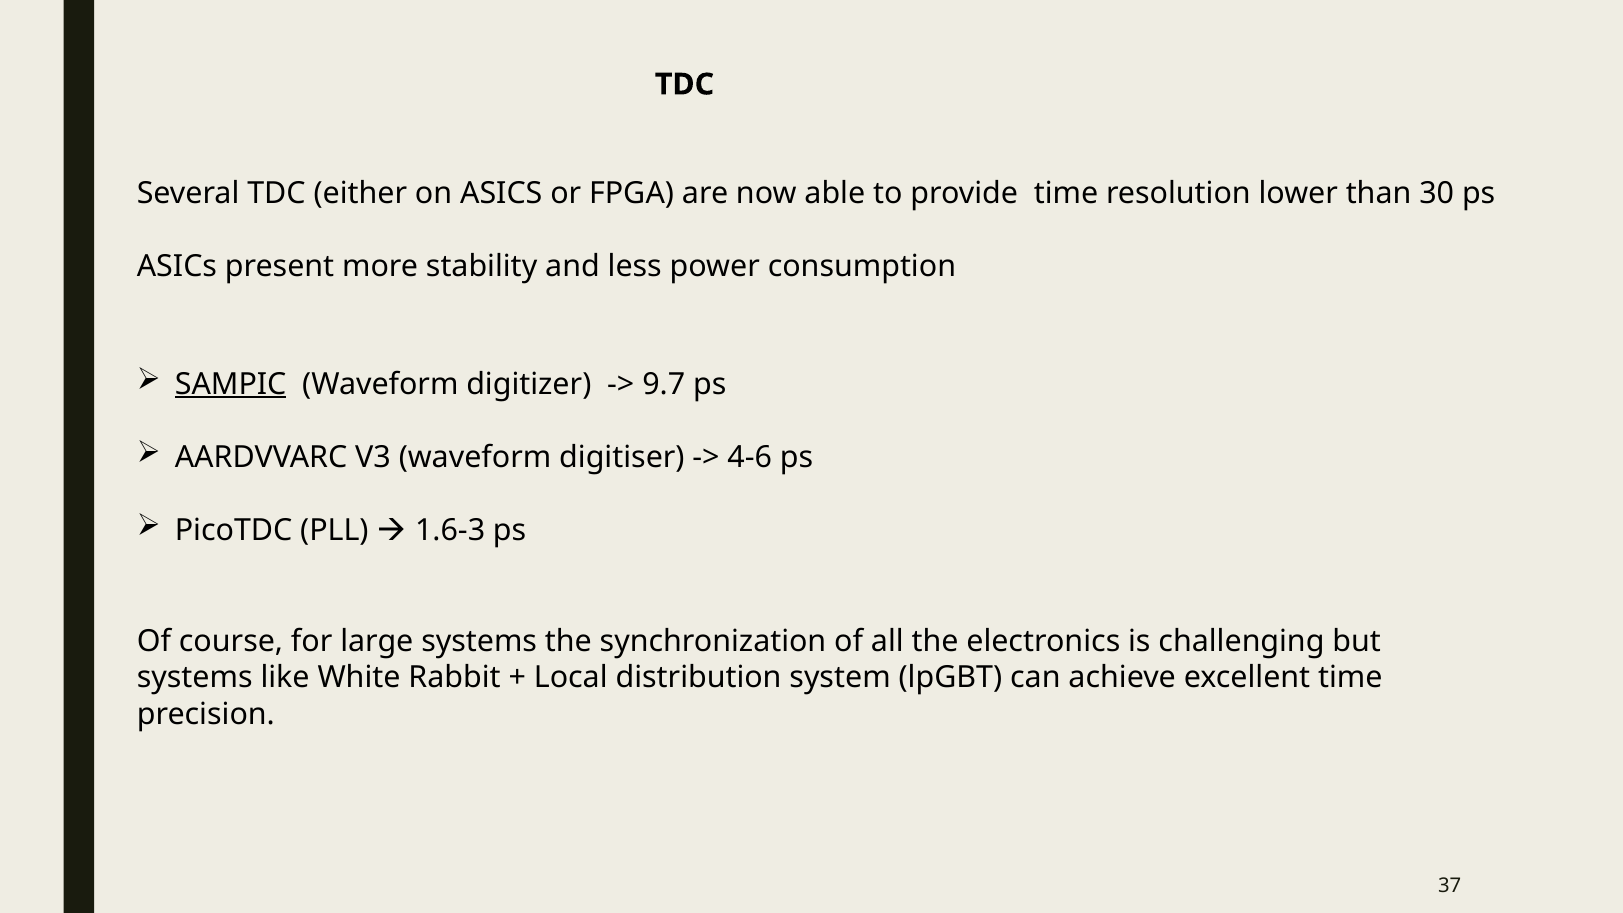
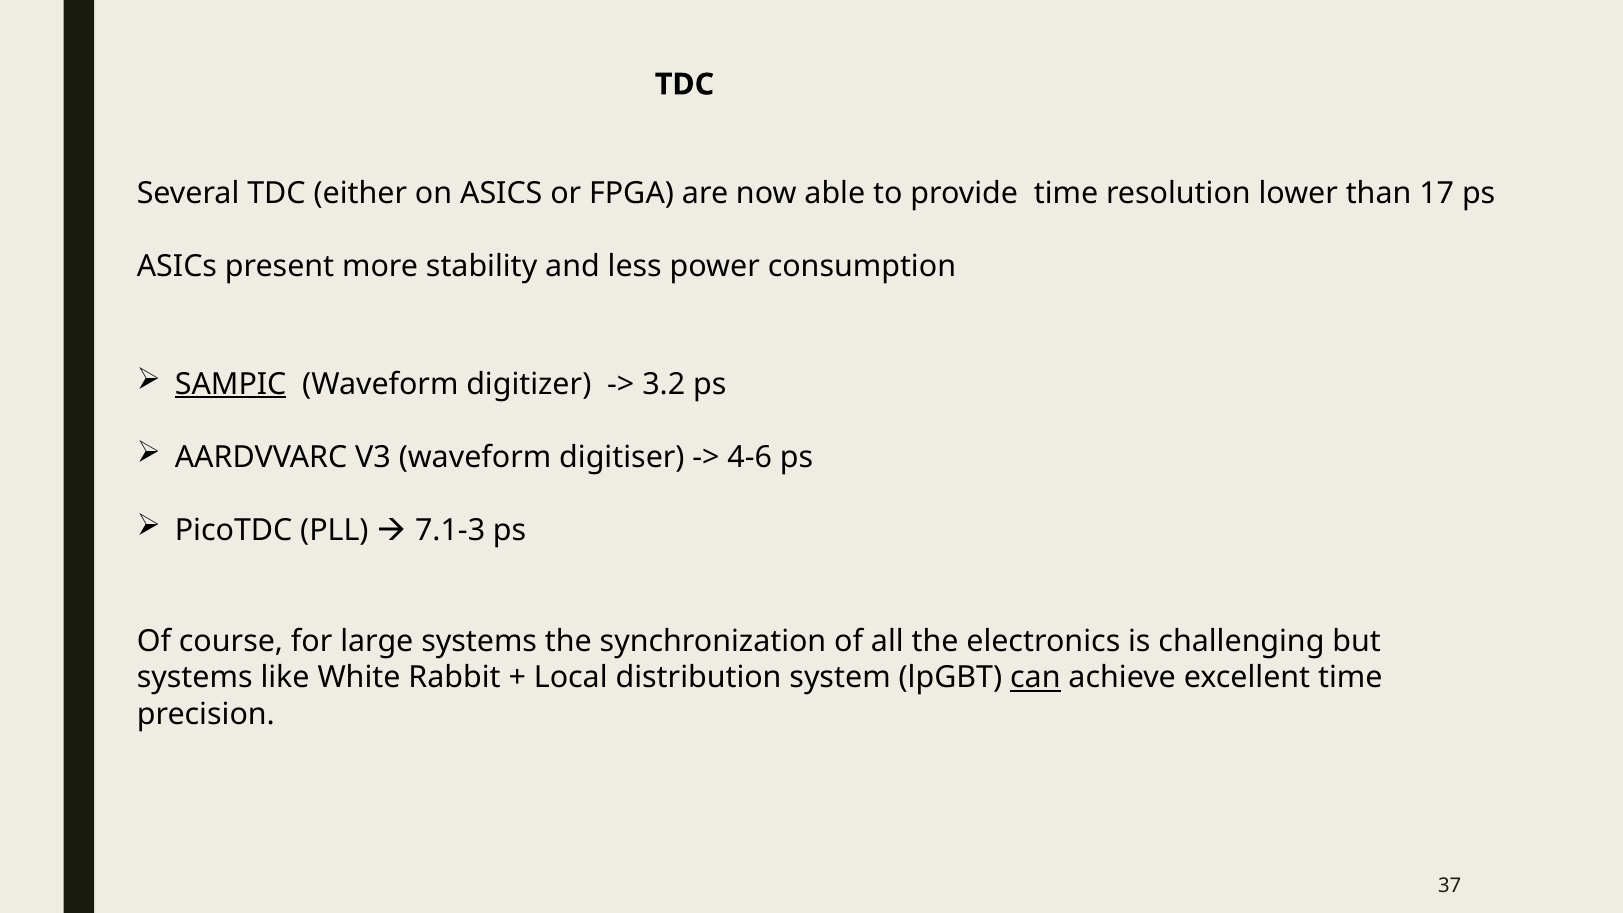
30: 30 -> 17 (1437, 194)
9.7: 9.7 -> 3.2 (664, 384)
1.6-3: 1.6-3 -> 7.1-3 (450, 530)
can underline: none -> present (1035, 677)
